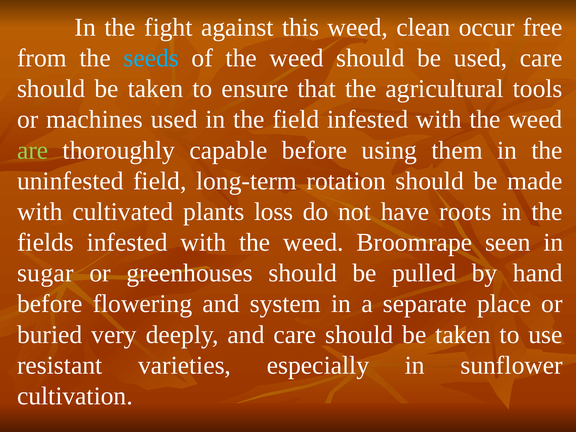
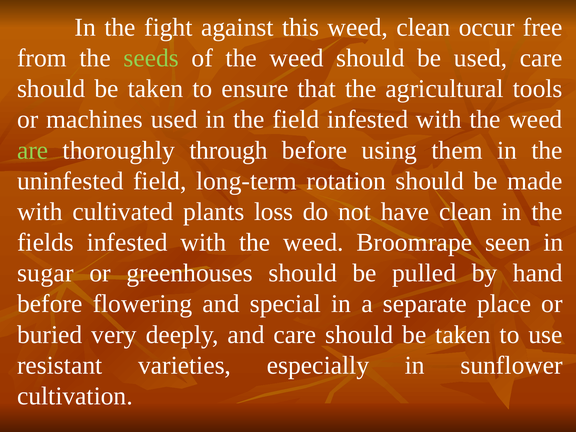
seeds colour: light blue -> light green (151, 58)
capable: capable -> through (229, 150)
have roots: roots -> clean (466, 212)
system: system -> special (285, 304)
